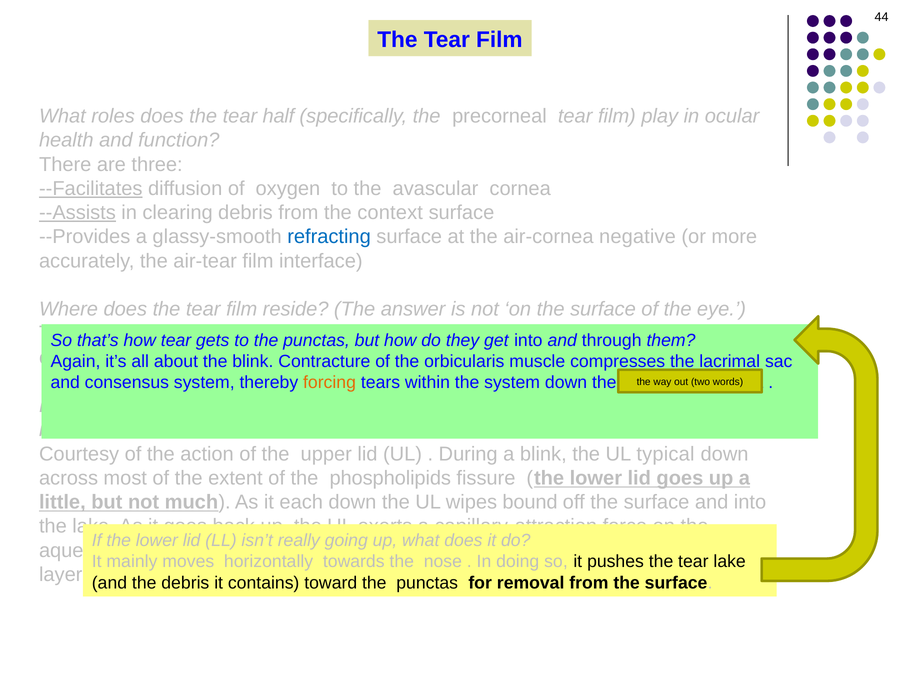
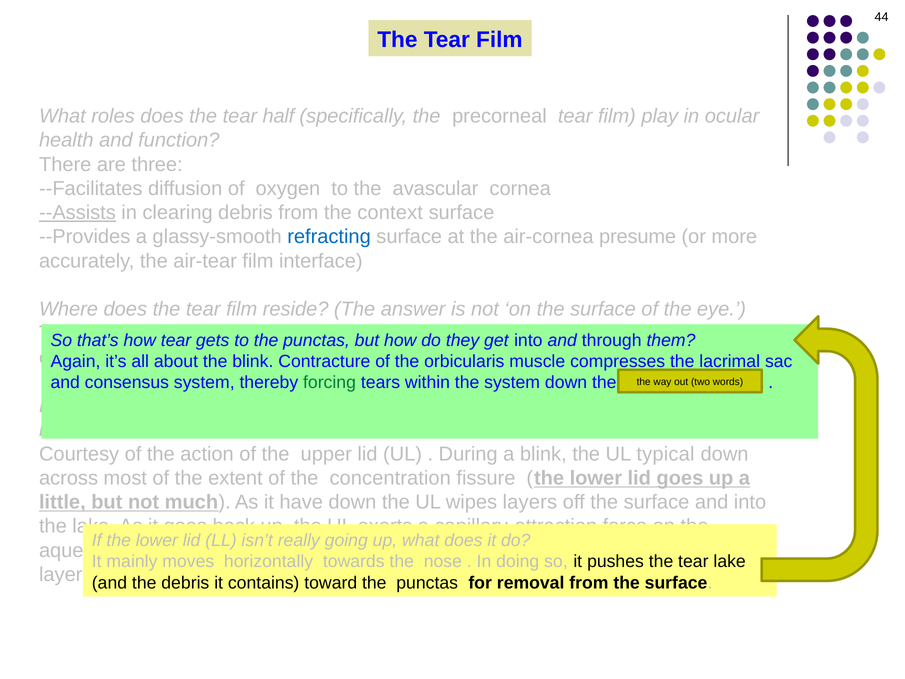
--Facilitates underline: present -> none (91, 188)
air-cornea negative: negative -> presume (638, 237)
forcing colour: orange -> green (330, 383)
phospholipids: phospholipids -> concentration (390, 478)
each: each -> have (301, 502)
bound: bound -> layers (530, 502)
